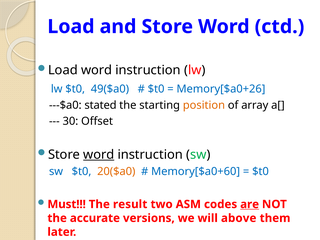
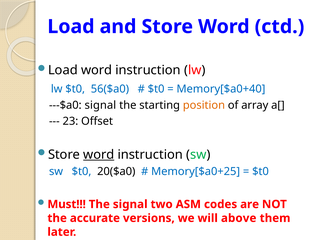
49($a0: 49($a0 -> 56($a0 (110, 89)
Memory[$a0+26: Memory[$a0+26 -> Memory[$a0+40 (221, 89)
---$a0 stated: stated -> signal (100, 105)
30: 30 -> 23 (70, 121)
20($a0 colour: orange -> black (116, 171)
Memory[$a0+60: Memory[$a0+60 -> Memory[$a0+25 (196, 171)
The result: result -> signal (130, 204)
are underline: present -> none (250, 204)
